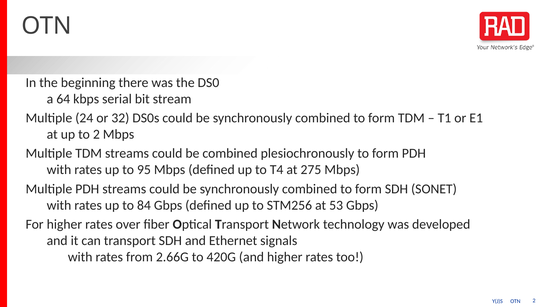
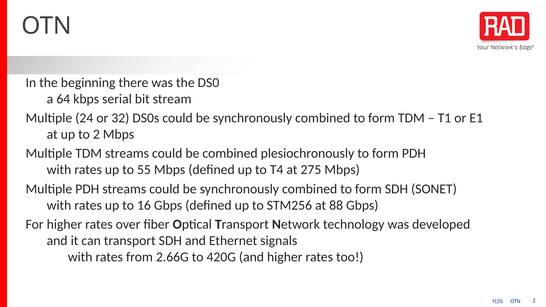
95: 95 -> 55 (144, 170)
84: 84 -> 16 (144, 205)
53: 53 -> 88 (336, 205)
